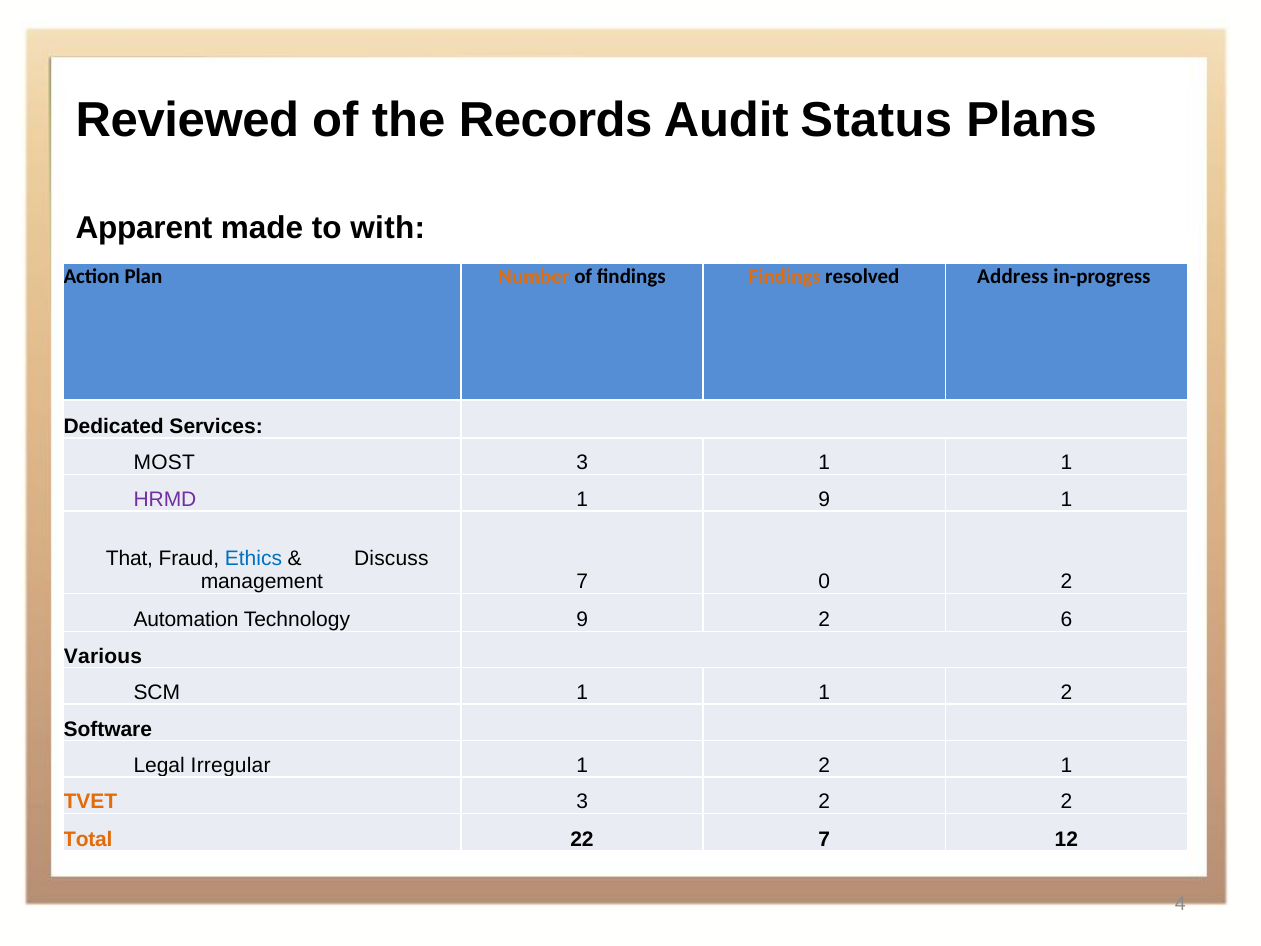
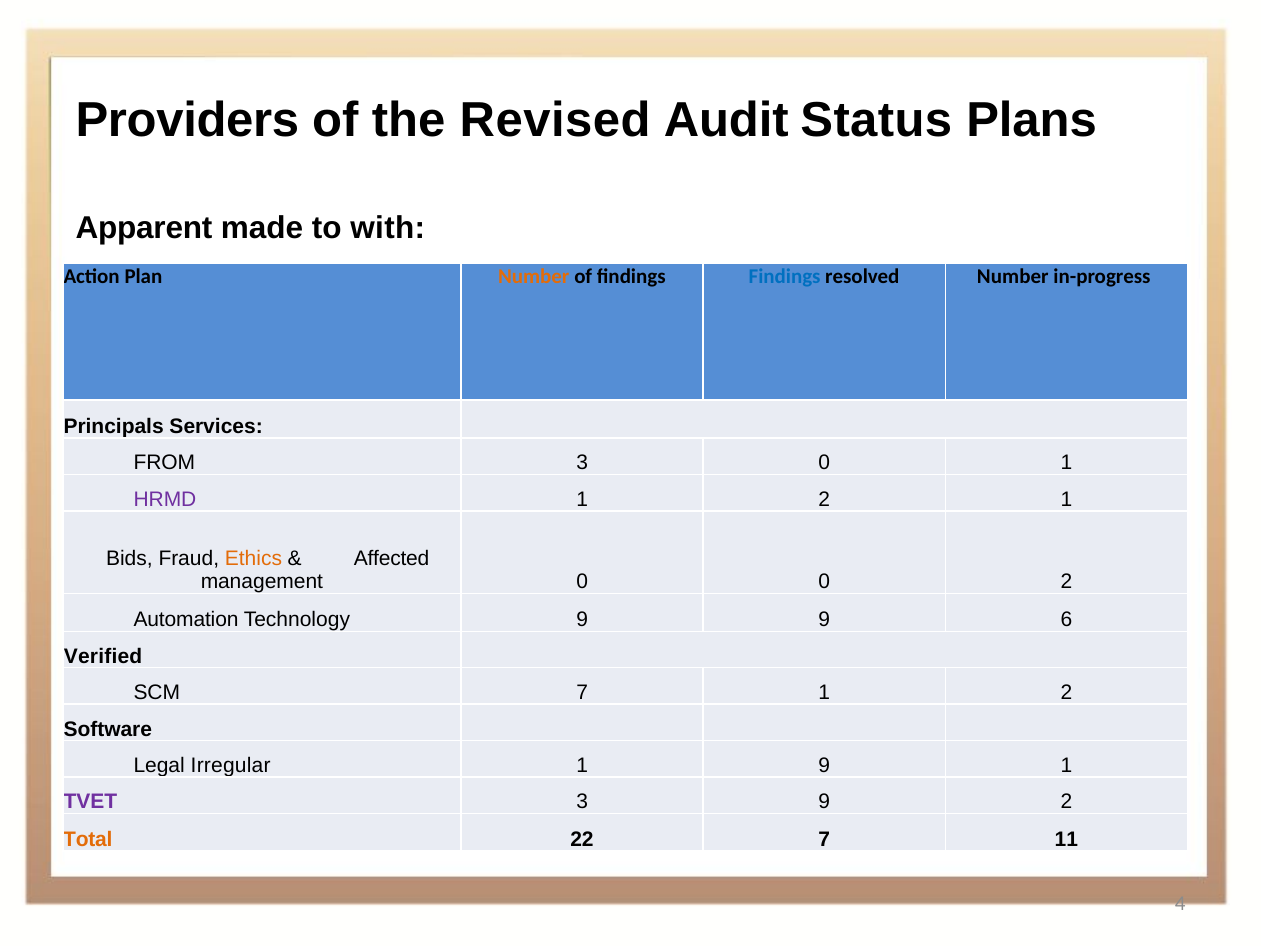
Reviewed: Reviewed -> Providers (187, 120)
Records: Records -> Revised (555, 120)
Findings colour: orange -> blue (785, 276)
resolved Address: Address -> Number (1013, 276)
Dedicated: Dedicated -> Principals (114, 427)
MOST: MOST -> FROM (164, 463)
3 1: 1 -> 0 (824, 463)
9: 9 -> 2 (824, 499)
That: That -> Bids (129, 558)
Ethics colour: blue -> orange (253, 558)
Discuss: Discuss -> Affected (392, 558)
management 7: 7 -> 0 (582, 582)
9 2: 2 -> 9 (824, 620)
Various: Various -> Verified (103, 656)
SCM 1: 1 -> 7 (582, 693)
2: 2 -> 9 (824, 765)
TVET colour: orange -> purple (90, 802)
3 2: 2 -> 9 (824, 802)
12: 12 -> 11 (1066, 840)
